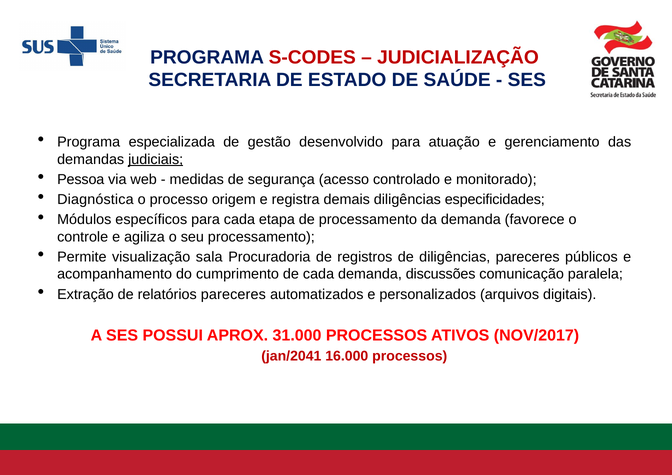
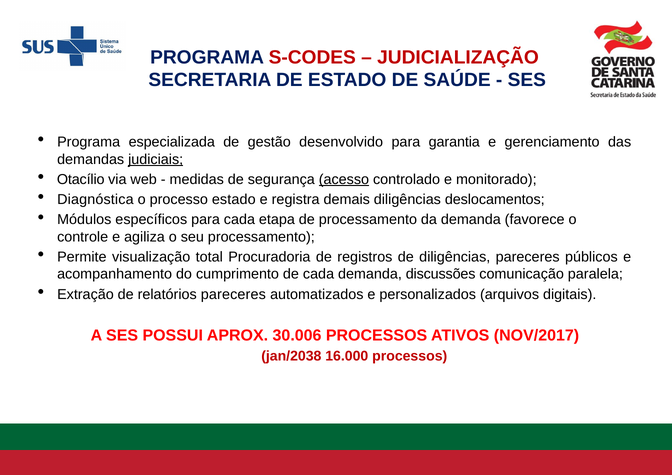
atuação: atuação -> garantia (454, 142)
Pessoa: Pessoa -> Otacílio (81, 180)
acesso underline: none -> present (344, 180)
processo origem: origem -> estado (234, 200)
especificidades: especificidades -> deslocamentos (495, 200)
sala: sala -> total (209, 257)
31.000: 31.000 -> 30.006 (297, 336)
jan/2041: jan/2041 -> jan/2038 (291, 356)
